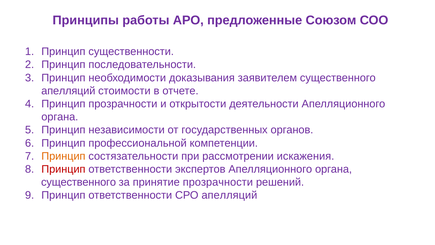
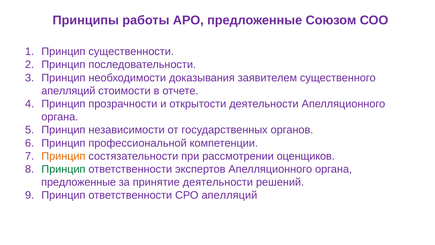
искажения: искажения -> оценщиков (306, 156)
Принцип colour: red -> green (63, 169)
существенного: существенного -> предложенные (79, 182)
принятие прозрачности: прозрачности -> деятельности (218, 182)
